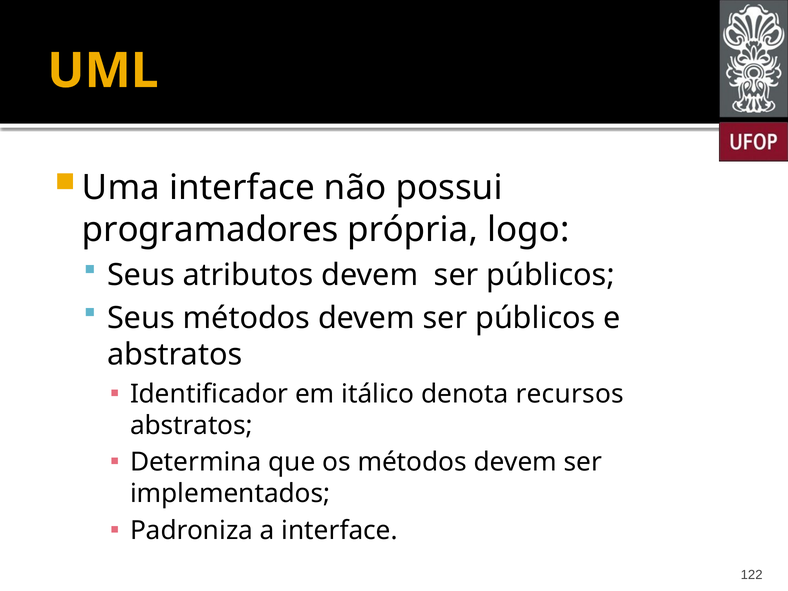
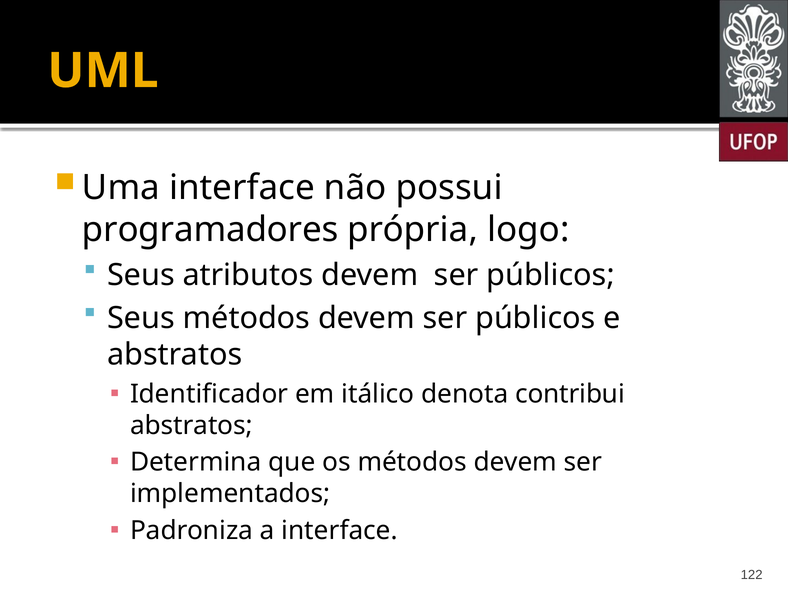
recursos: recursos -> contribui (570, 394)
